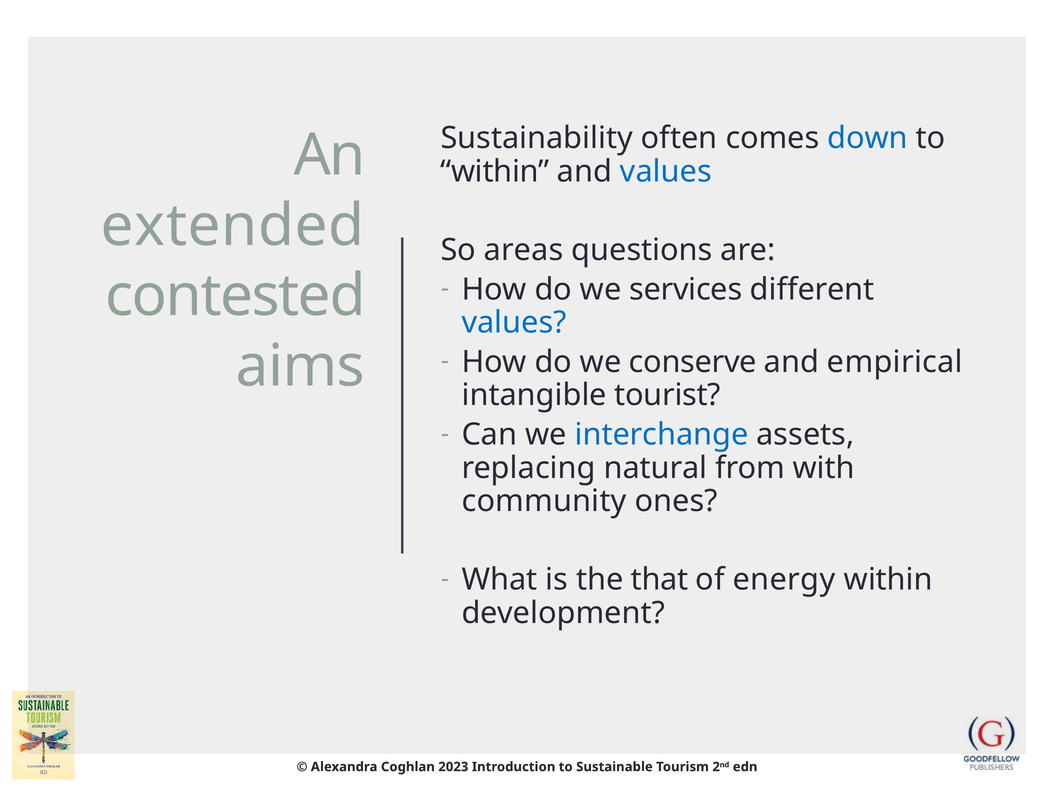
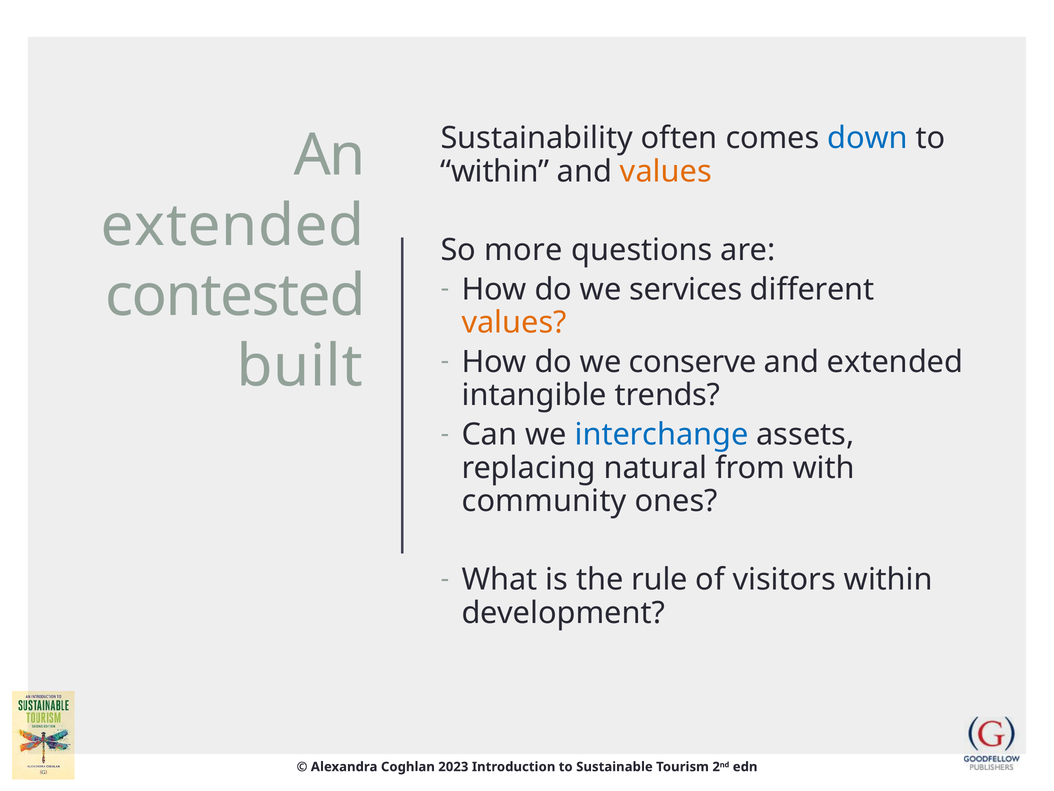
values colour: blue -> orange (666, 171)
areas: areas -> more (523, 250)
values colour: blue -> orange (514, 322)
and empirical: empirical -> extended (895, 362)
aims: aims -> built (300, 366)
tourist: tourist -> trends (667, 395)
that: that -> rule (660, 579)
energy: energy -> visitors (784, 579)
